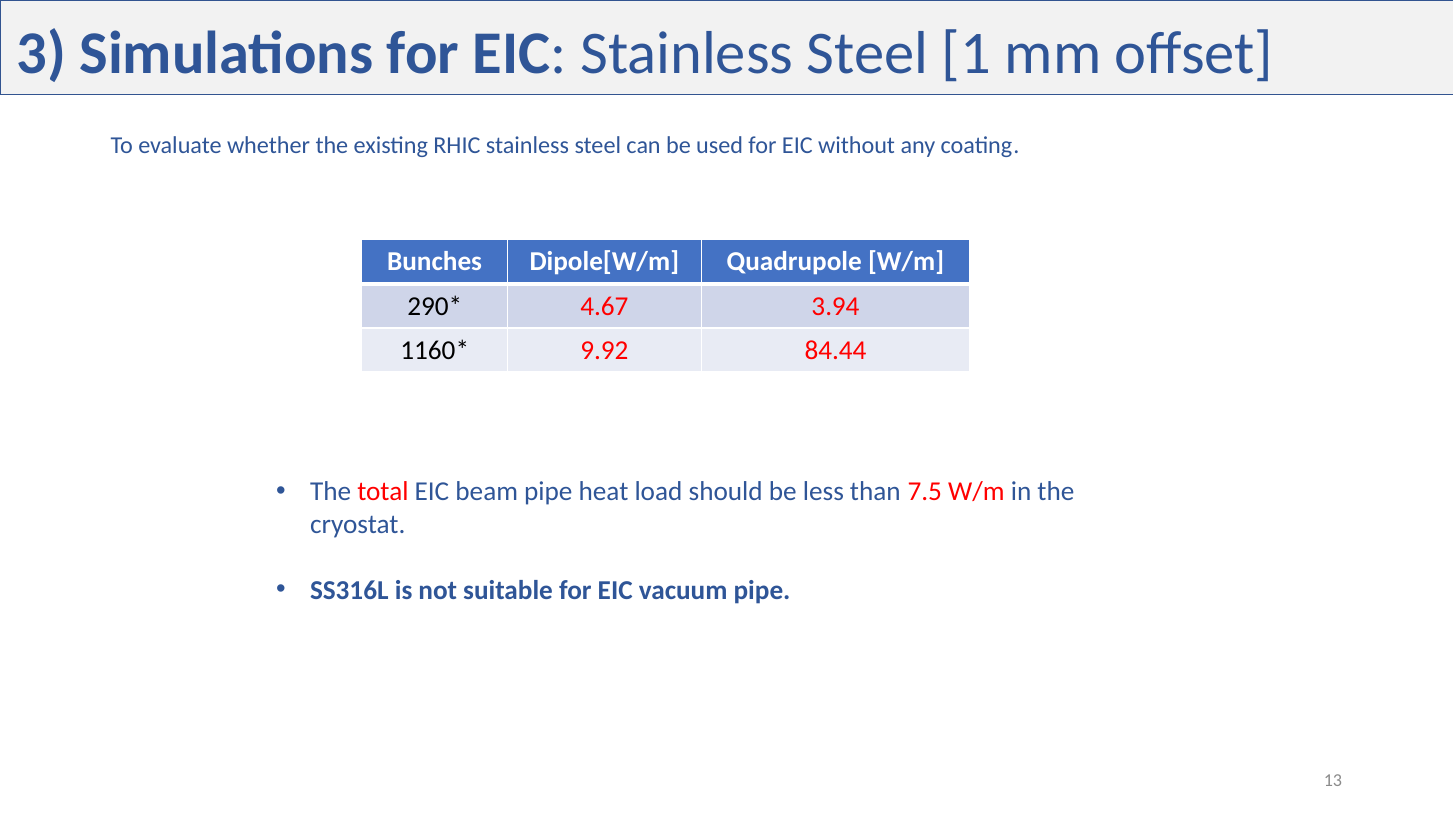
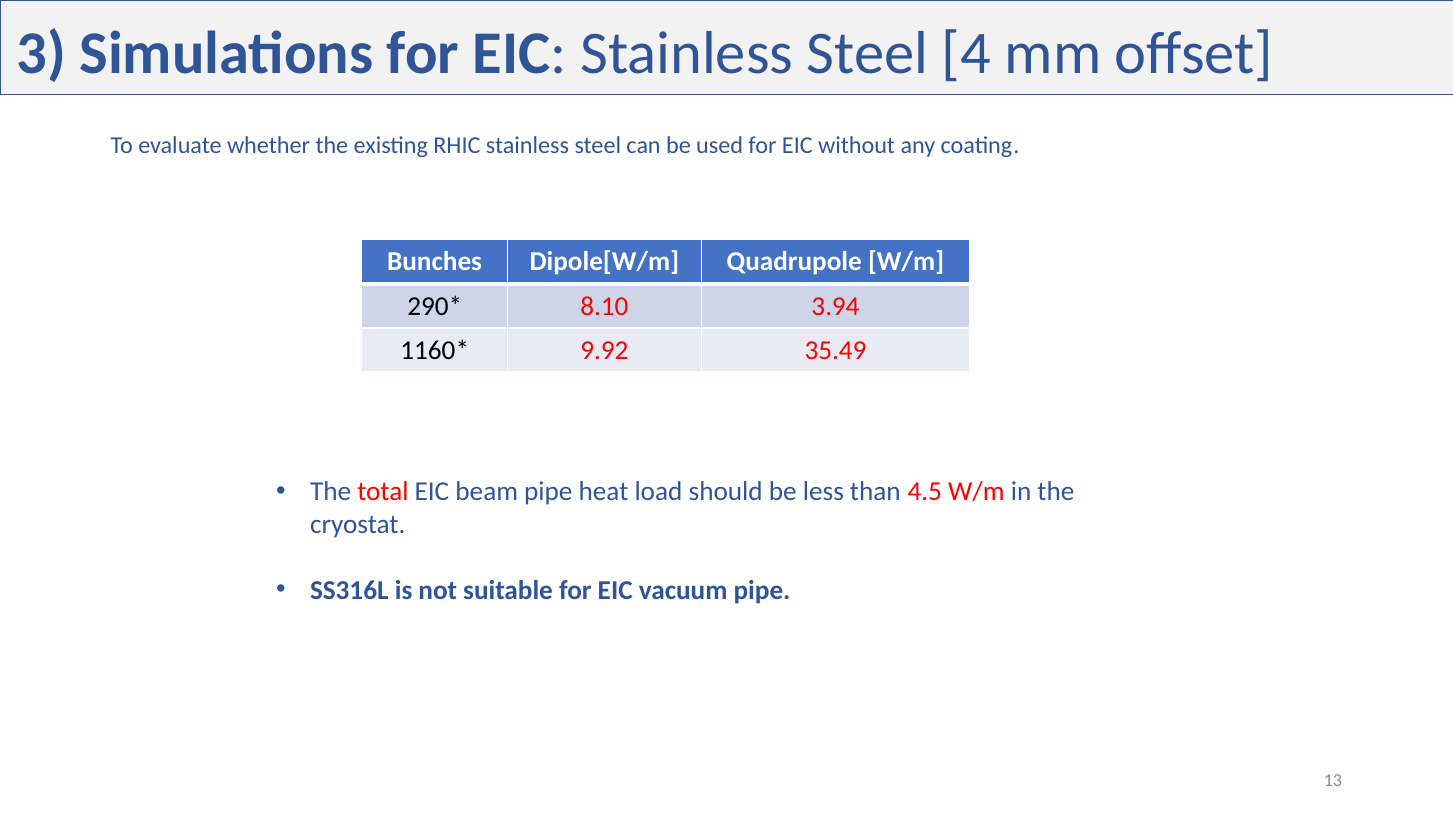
1: 1 -> 4 (967, 54)
4.67: 4.67 -> 8.10 (604, 306)
84.44: 84.44 -> 35.49 (836, 350)
7.5: 7.5 -> 4.5 (925, 491)
